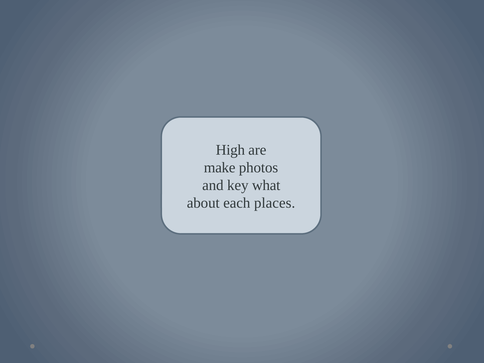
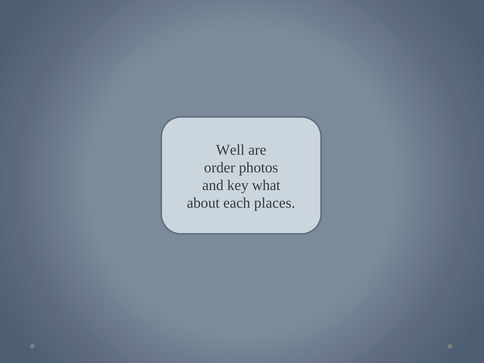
High: High -> Well (230, 150)
make: make -> order (220, 168)
